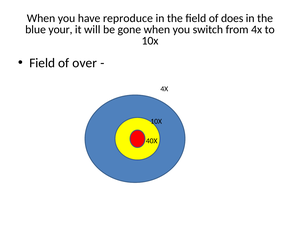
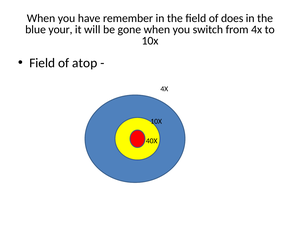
reproduce: reproduce -> remember (128, 18)
over: over -> atop (85, 63)
